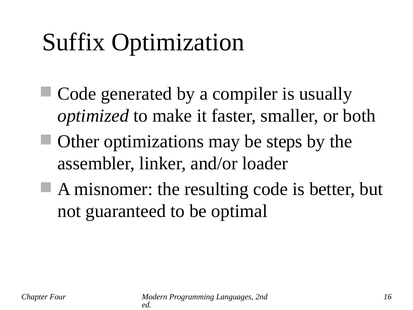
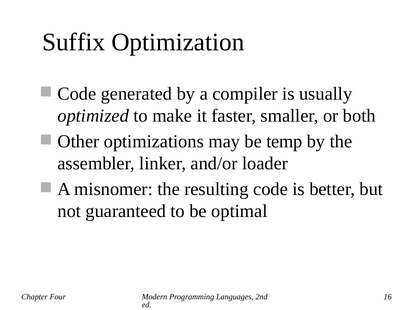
steps: steps -> temp (284, 141)
